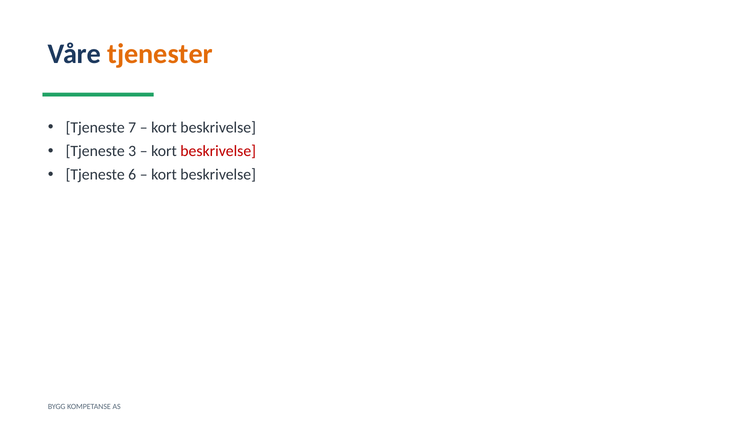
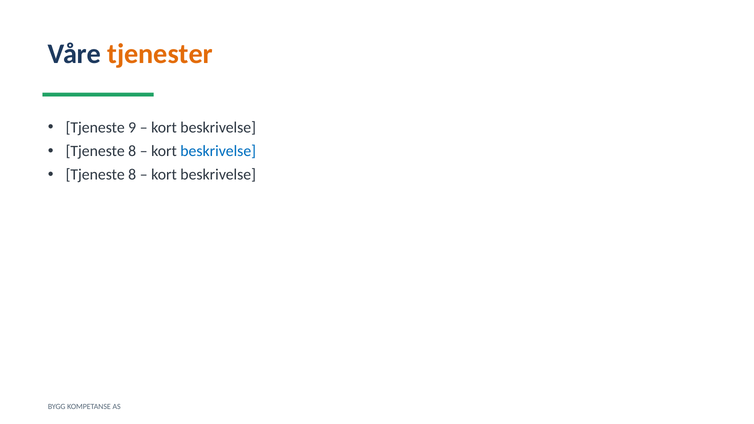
7: 7 -> 9 (132, 128)
3: 3 -> 8 (132, 151)
beskrivelse colour: red -> blue (218, 151)
6: 6 -> 8 (132, 175)
